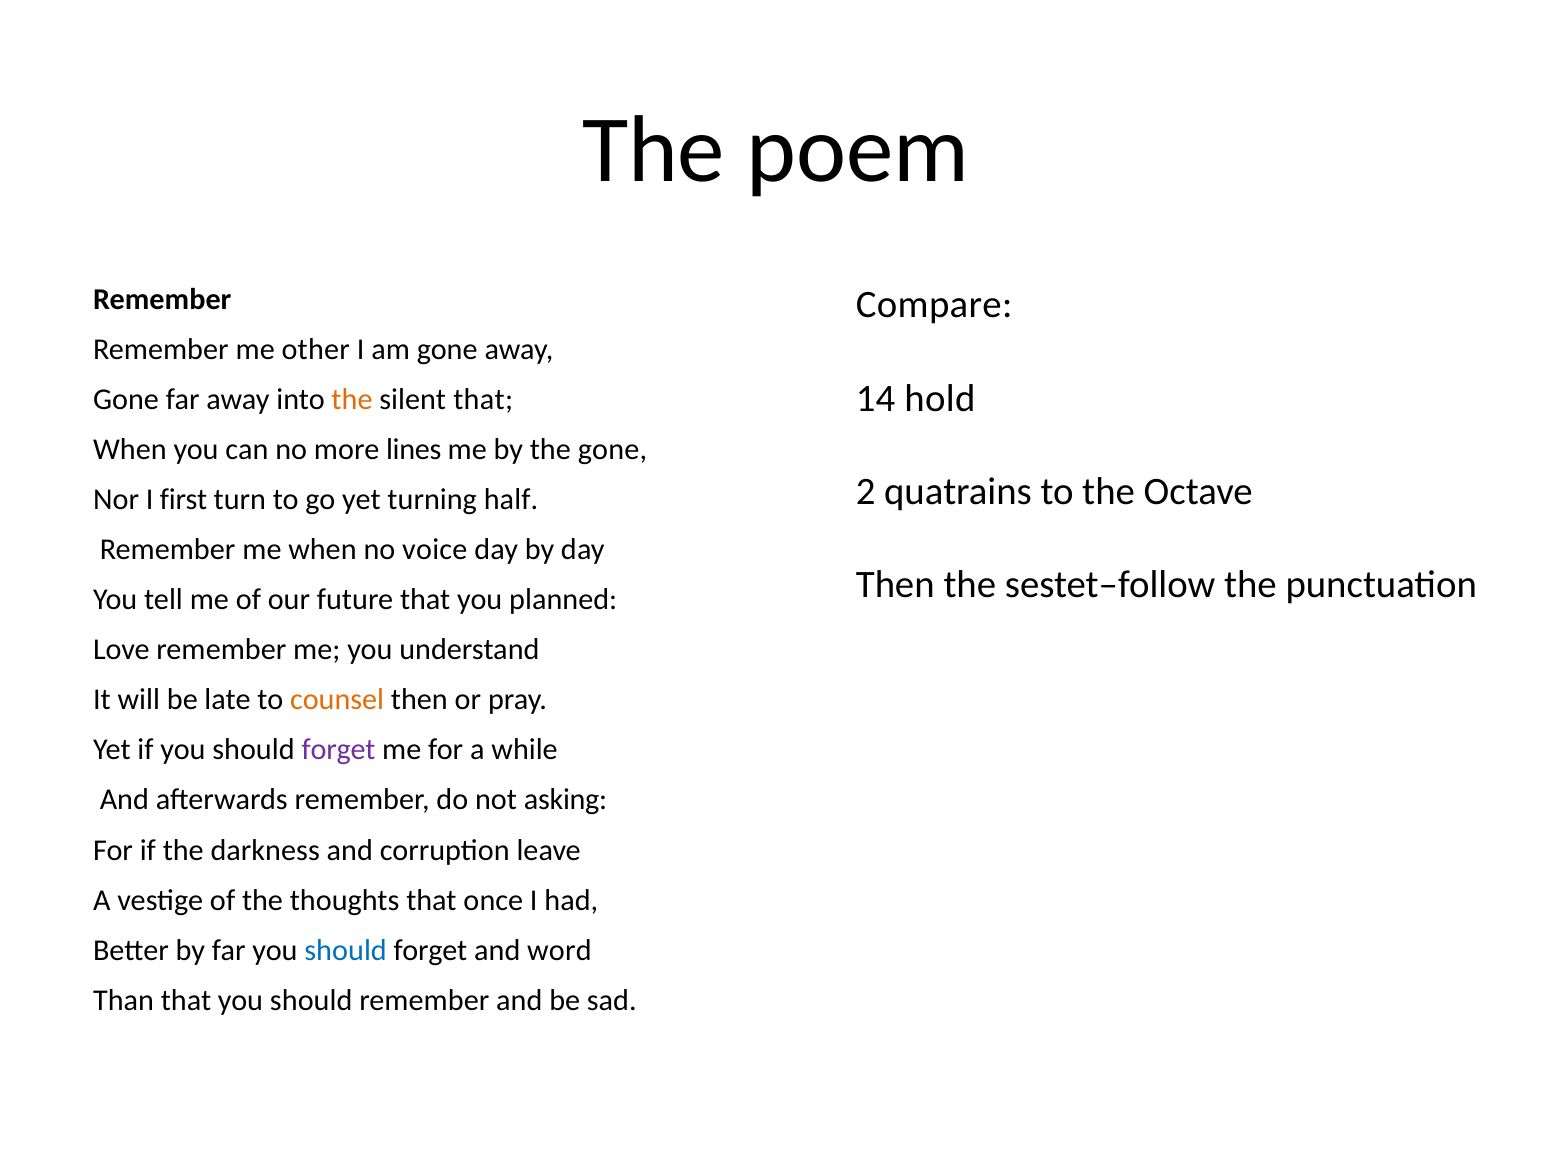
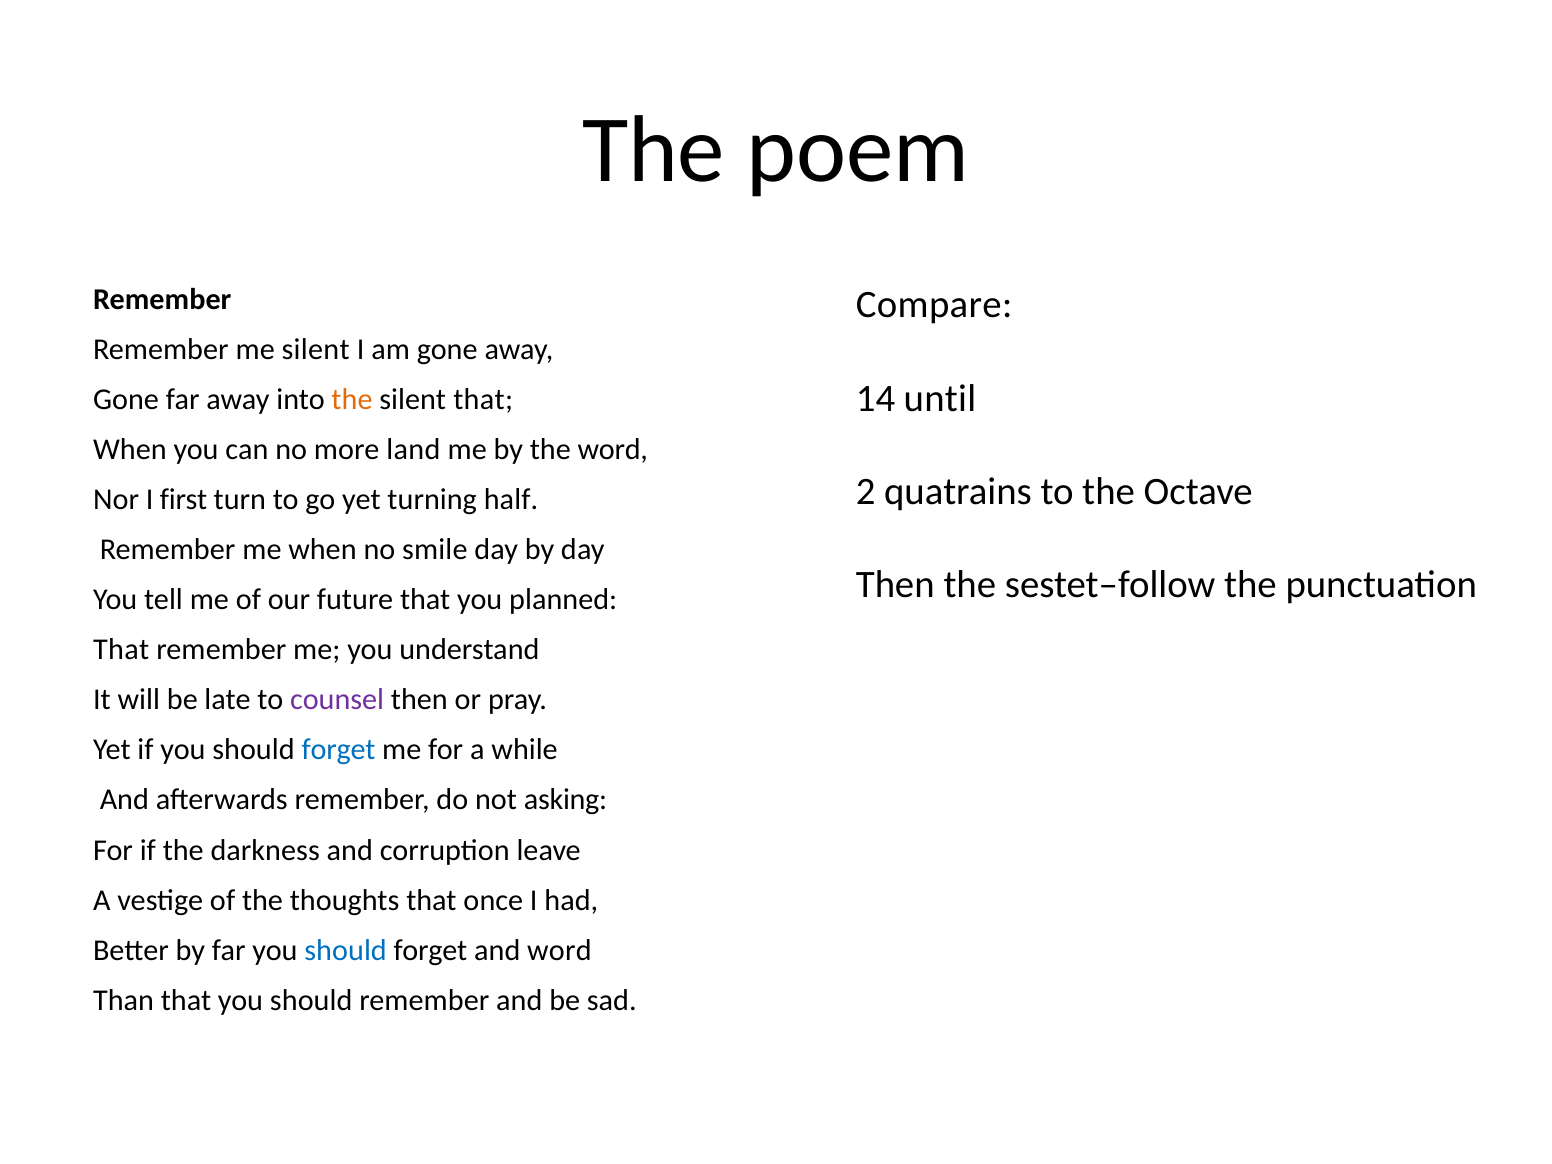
me other: other -> silent (316, 350)
hold: hold -> until (940, 398)
lines: lines -> land (413, 450)
the gone: gone -> word (613, 450)
voice: voice -> smile (435, 550)
Love: Love -> That (121, 650)
counsel colour: orange -> purple (337, 700)
forget colour: purple -> blue (339, 750)
